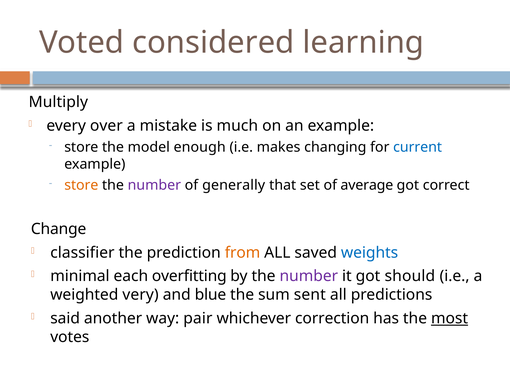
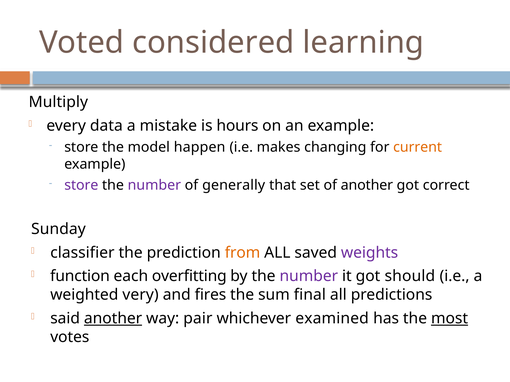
over: over -> data (106, 126)
much: much -> hours (237, 126)
enough: enough -> happen (200, 147)
current colour: blue -> orange (418, 147)
store colour: orange -> purple (81, 185)
of average: average -> another (367, 185)
Change: Change -> Sunday (58, 229)
weights colour: blue -> purple (370, 253)
minimal: minimal -> function (80, 277)
blue: blue -> fires (210, 295)
sent: sent -> final (310, 295)
another underline: none -> present (113, 319)
correction: correction -> examined (332, 319)
